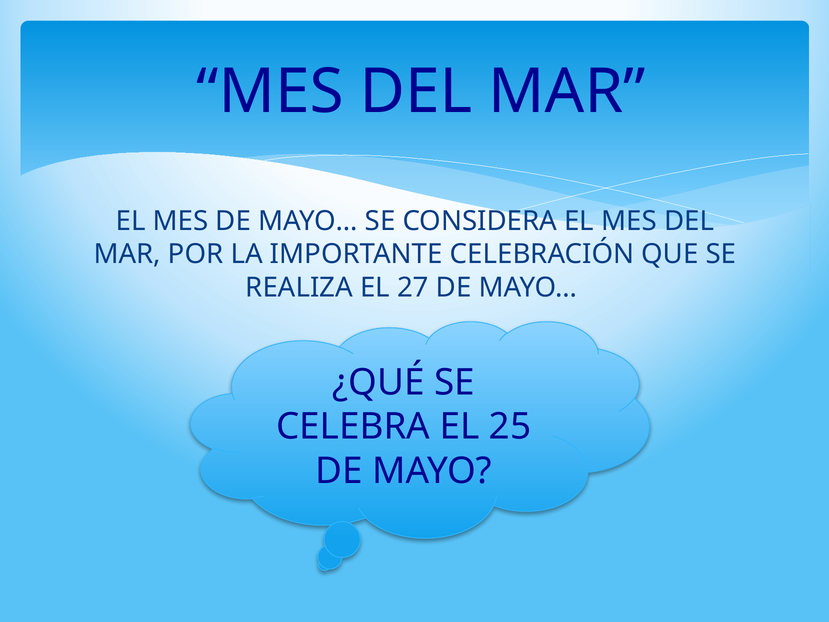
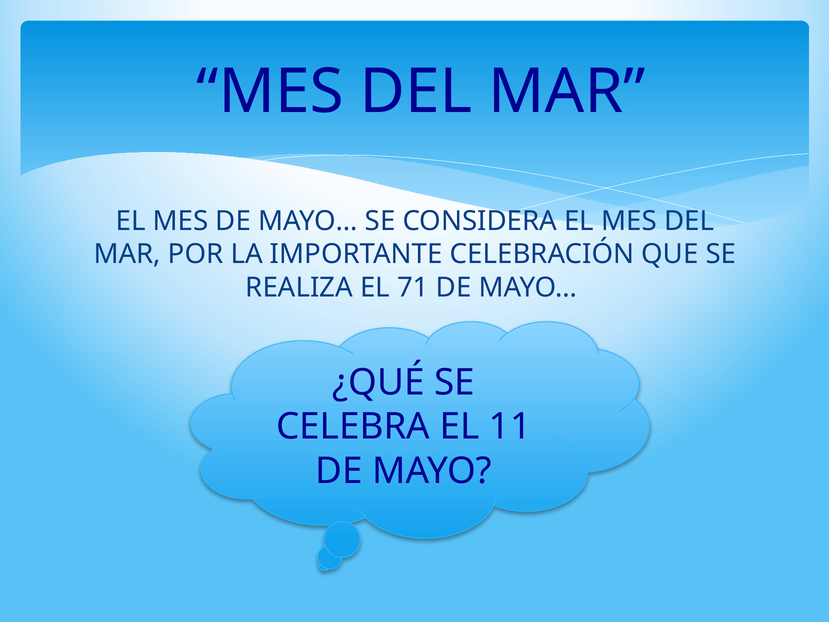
27: 27 -> 71 (413, 287)
25: 25 -> 11 (510, 427)
